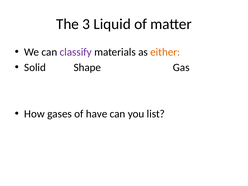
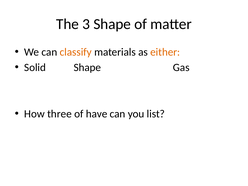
3 Liquid: Liquid -> Shape (112, 24)
classify colour: purple -> orange (76, 52)
gases: gases -> three (59, 114)
